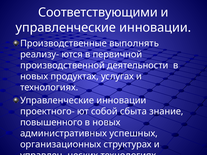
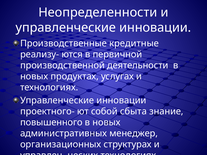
Соответствующими: Соответствующими -> Неопределенности (98, 12)
выполнять: выполнять -> кредитные (134, 43)
успешных: успешных -> менеджер (134, 134)
